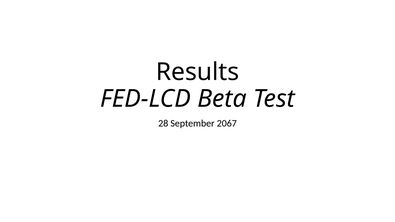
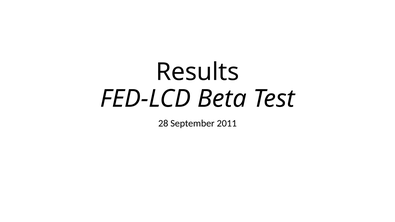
2067: 2067 -> 2011 (227, 123)
